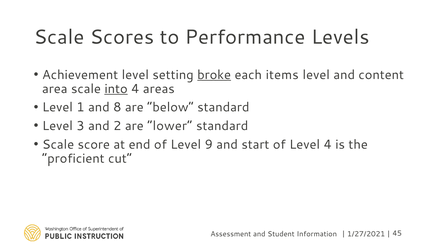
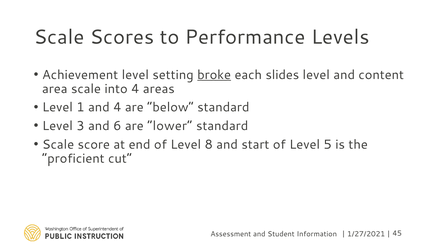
items: items -> slides (282, 75)
into underline: present -> none (116, 89)
and 8: 8 -> 4 (117, 107)
2: 2 -> 6 (117, 126)
9: 9 -> 8 (209, 145)
Level 4: 4 -> 5 (328, 145)
